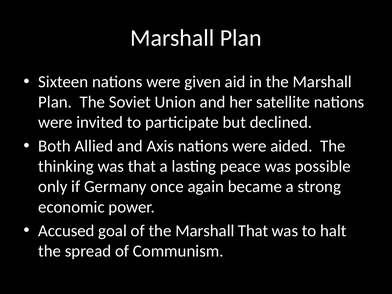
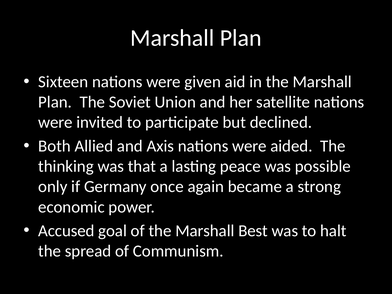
Marshall That: That -> Best (253, 231)
